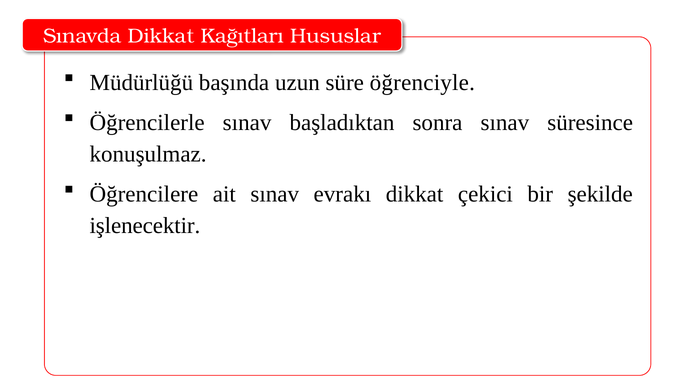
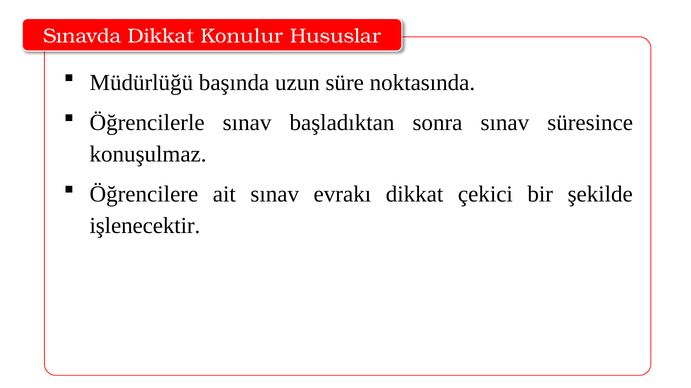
Kağıtları: Kağıtları -> Konulur (242, 36)
öğrenciyle: öğrenciyle -> noktasında (422, 83)
